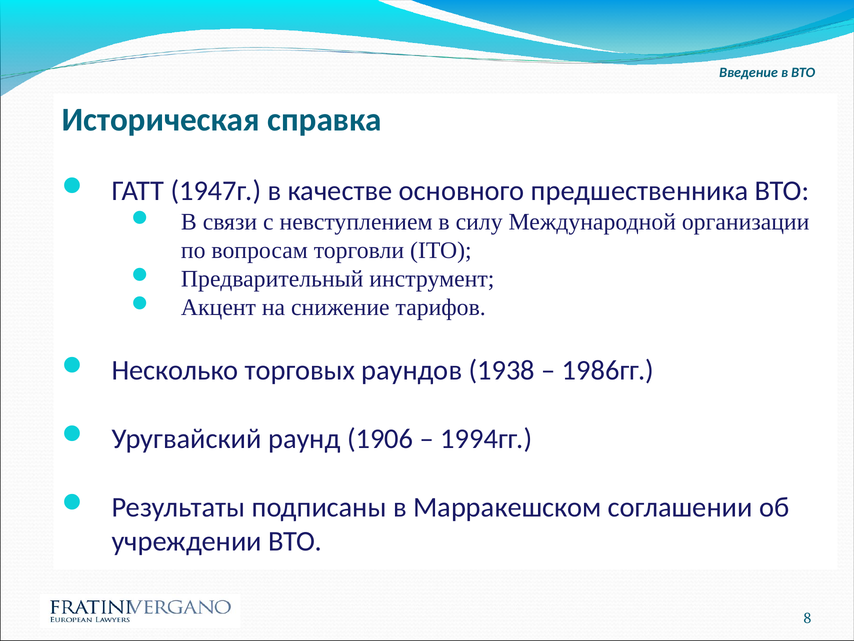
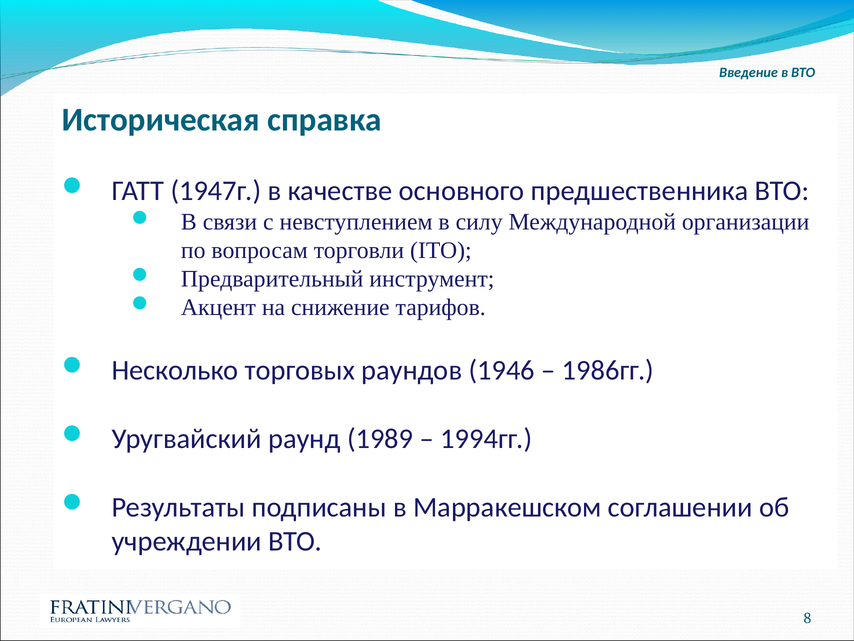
1938: 1938 -> 1946 (502, 370)
1906: 1906 -> 1989 (380, 438)
